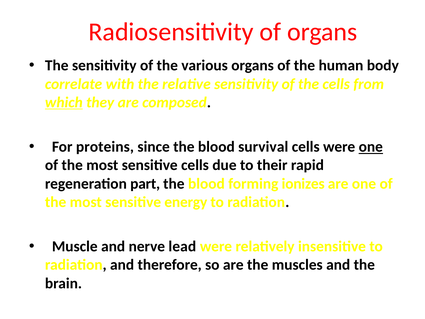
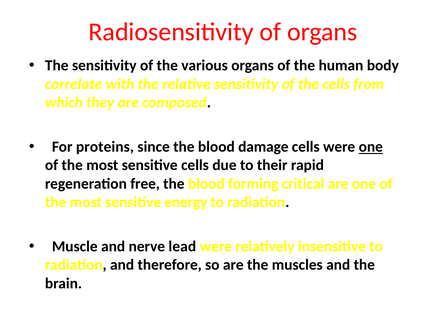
which underline: present -> none (64, 102)
survival: survival -> damage (263, 147)
part: part -> free (145, 184)
ionizes: ionizes -> critical (303, 184)
